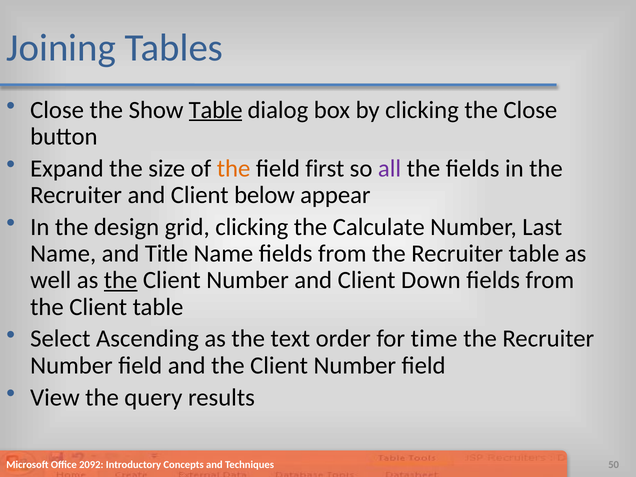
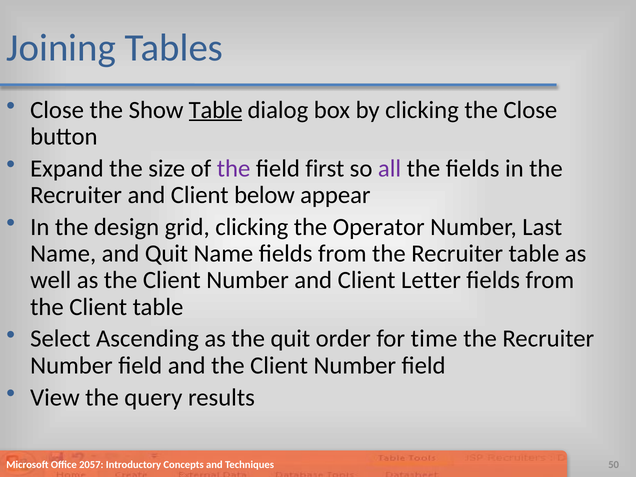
the colour: orange -> purple (234, 168)
Calculate: Calculate -> Operator (379, 227)
and Title: Title -> Quit (167, 254)
the underline: present -> none (121, 280)
Down: Down -> Letter (431, 280)
the text: text -> quit (290, 339)
2092: 2092 -> 2057 (91, 465)
